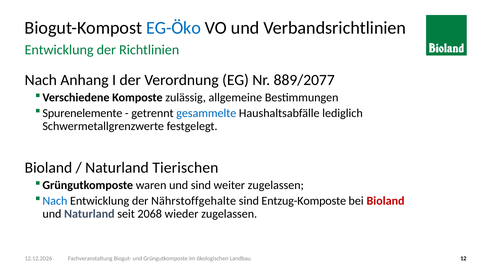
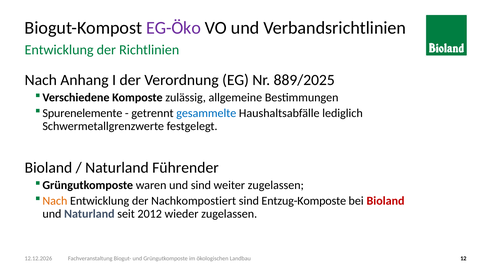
EG-Öko colour: blue -> purple (174, 28)
889/2077: 889/2077 -> 889/2025 (304, 80)
Tierischen: Tierischen -> Führender (185, 168)
Nach colour: blue -> orange (55, 201)
Nährstoffgehalte: Nährstoffgehalte -> Nachkompostiert (194, 201)
2068: 2068 -> 2012 (150, 214)
